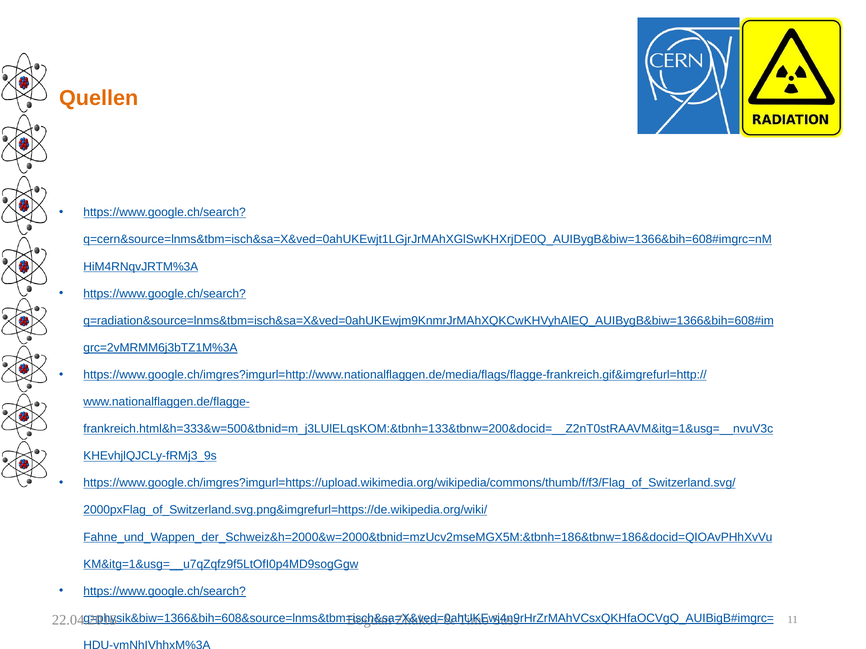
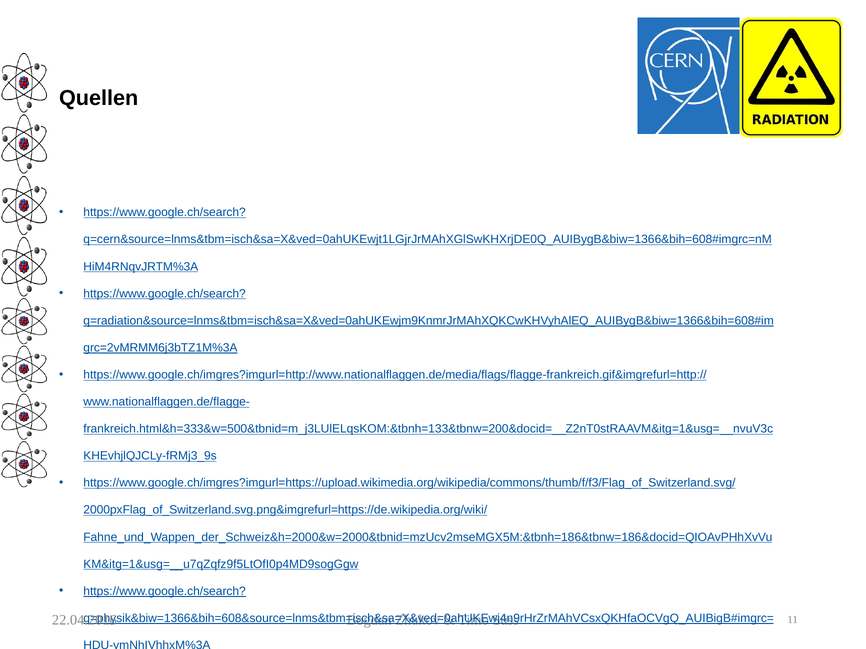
Quellen colour: orange -> black (99, 98)
